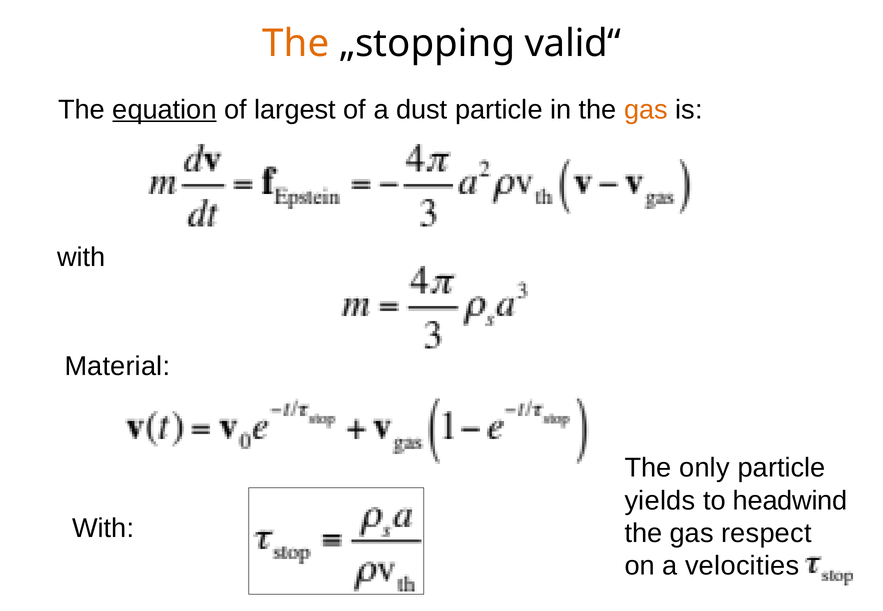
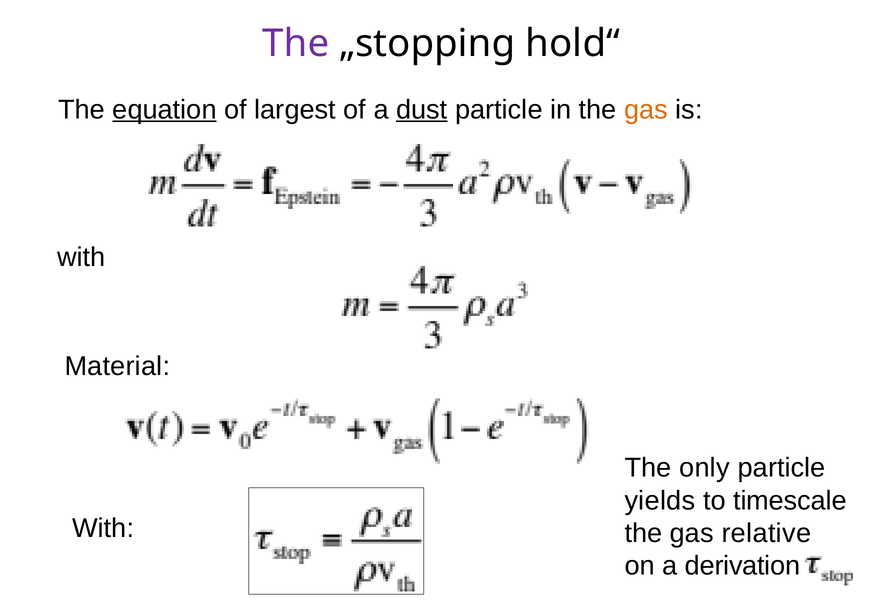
The colour: orange -> purple (296, 43)
valid“: valid“ -> hold“ (573, 43)
dust underline: none -> present (422, 110)
headwind: headwind -> timescale (790, 501)
respect: respect -> relative (766, 533)
velocities: velocities -> derivation (742, 566)
